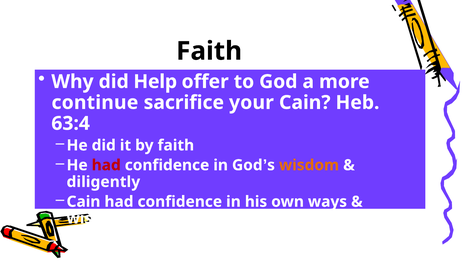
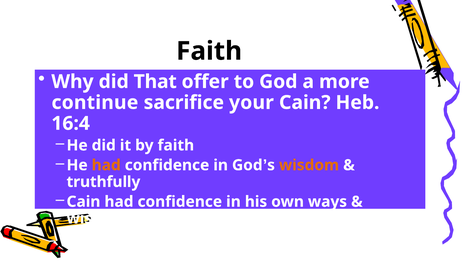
Help: Help -> That (155, 82)
63:4: 63:4 -> 16:4 (71, 123)
had colour: red -> orange (106, 165)
diligently: diligently -> truthfully (103, 182)
